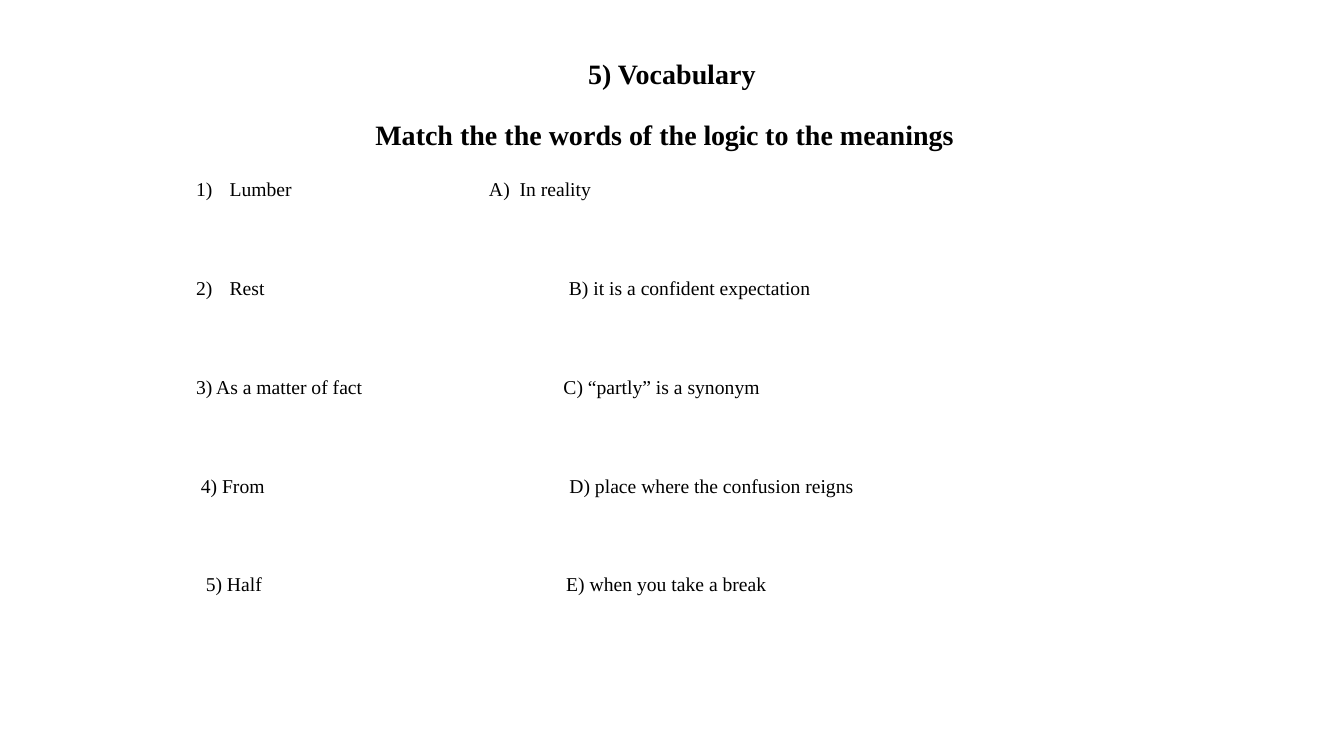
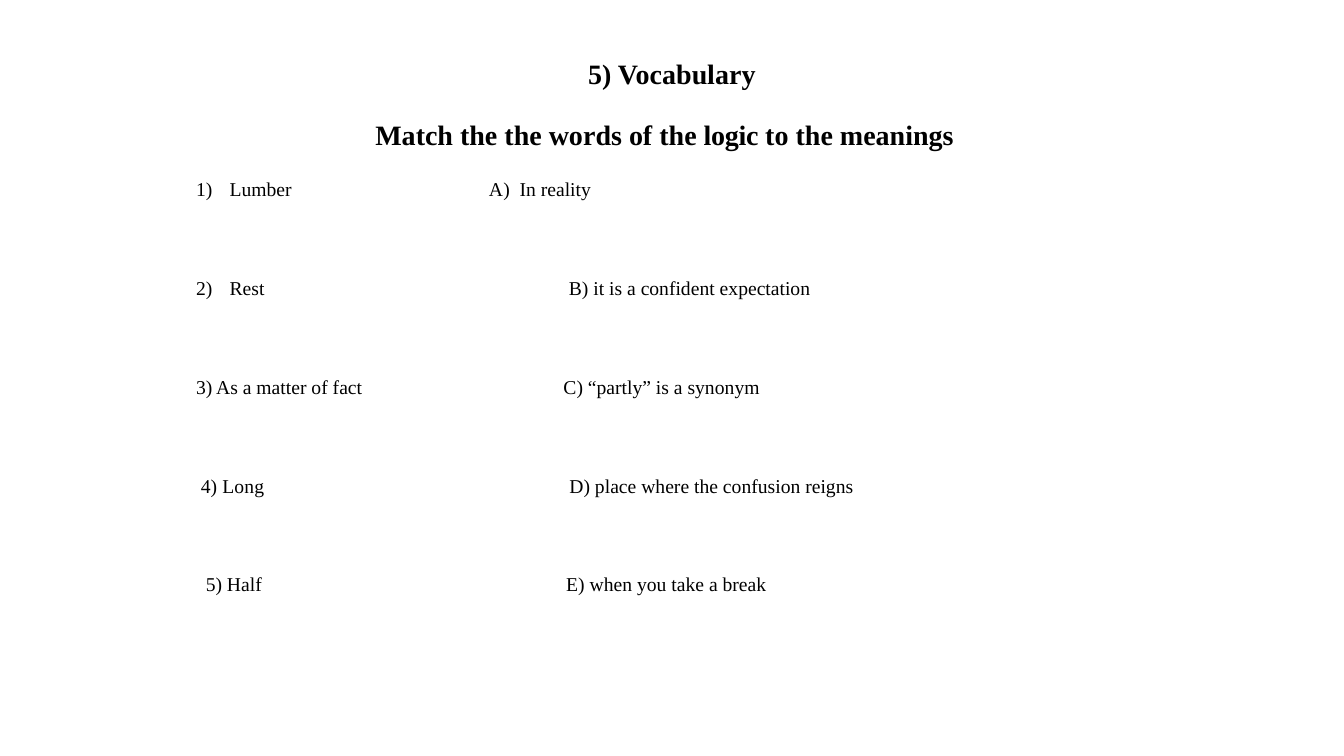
From: From -> Long (243, 487)
